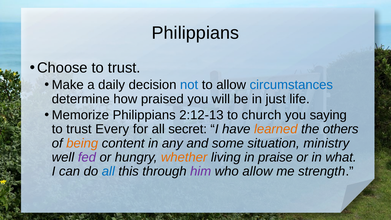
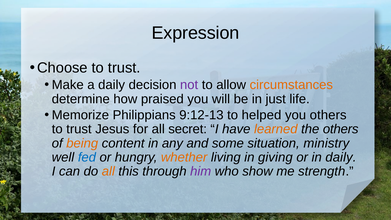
Philippians: Philippians -> Expression (195, 33)
not colour: blue -> purple (189, 85)
circumstances colour: blue -> orange (291, 85)
2:12-13: 2:12-13 -> 9:12-13 (201, 115)
church: church -> helped (261, 115)
you saying: saying -> others (328, 115)
Every: Every -> Jesus (112, 129)
fed colour: purple -> blue (87, 157)
praise: praise -> giving (275, 157)
in what: what -> daily (341, 157)
all colour: blue -> orange (108, 171)
who allow: allow -> show (258, 171)
